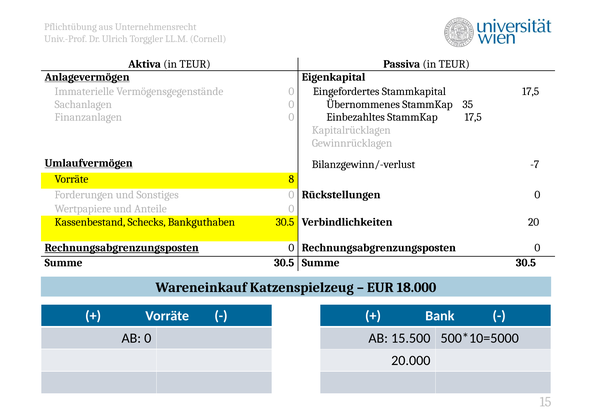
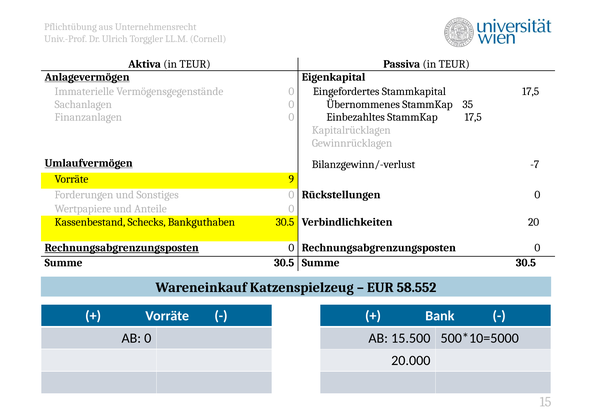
8: 8 -> 9 (291, 179)
18.000: 18.000 -> 58.552 (417, 288)
